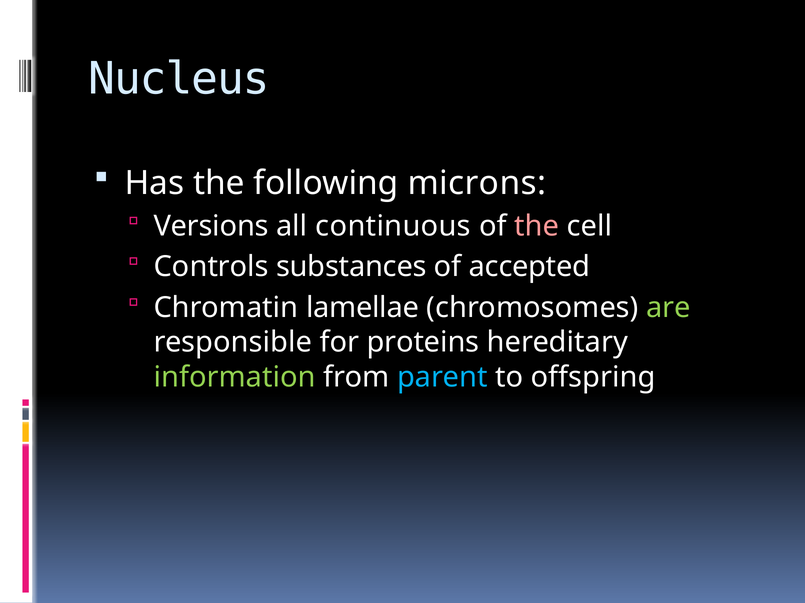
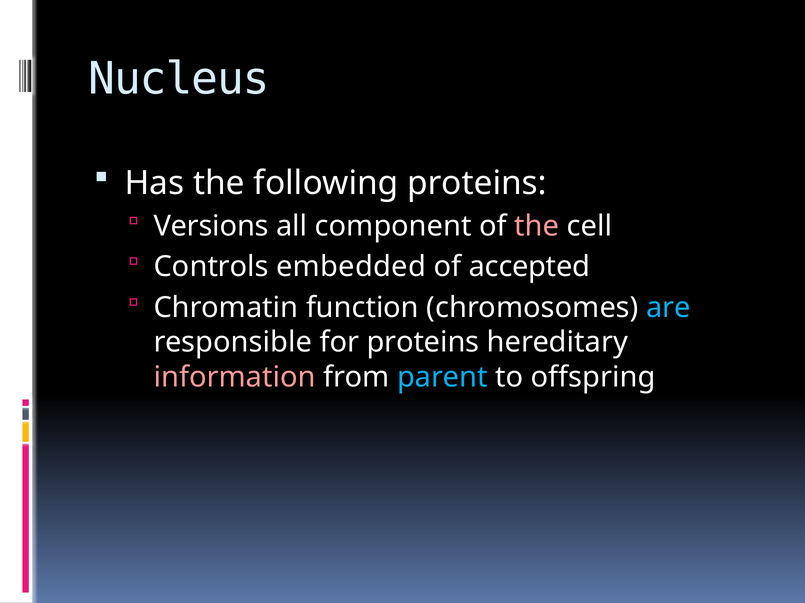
following microns: microns -> proteins (477, 183)
continuous: continuous -> component (393, 226)
substances: substances -> embedded (351, 267)
lamellae: lamellae -> function (362, 308)
are colour: light green -> light blue (668, 308)
information colour: light green -> pink (235, 378)
